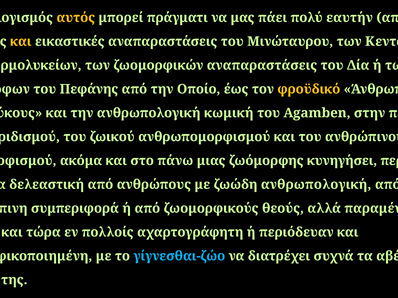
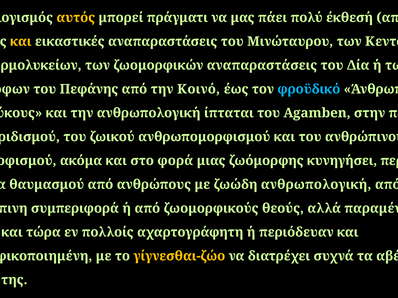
εαυτήν: εαυτήν -> έκθεσή (350, 18)
Οποίο: Οποίο -> Κοινό (199, 89)
φροϋδικό colour: yellow -> light blue (309, 89)
κωμική: κωμική -> ίπταται (229, 113)
πάνω: πάνω -> φορά (175, 161)
δελεαστική: δελεαστική -> θαυμασμού (47, 185)
γίγνεσθαι-ζώο colour: light blue -> yellow (179, 256)
